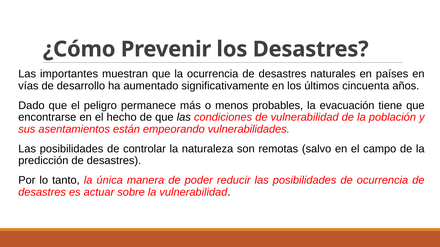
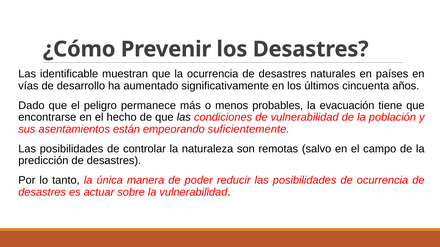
importantes: importantes -> identificable (69, 74)
vulnerabilidades: vulnerabilidades -> suficientemente (249, 129)
